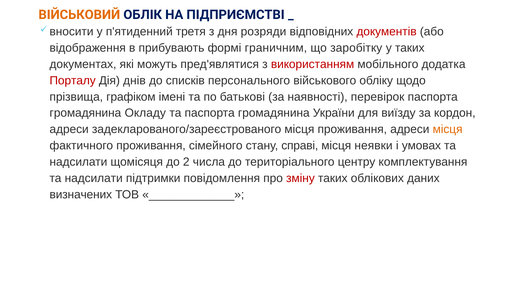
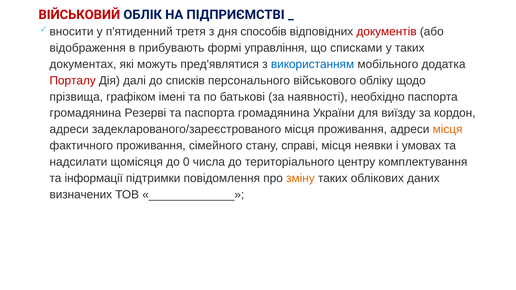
ВІЙСЬКОВИЙ colour: orange -> red (79, 15)
розряди: розряди -> способів (264, 32)
граничним: граничним -> управління (276, 48)
заробітку: заробітку -> списками (356, 48)
використанням colour: red -> blue (313, 64)
днів: днів -> далі (135, 81)
перевірок: перевірок -> необхідно (378, 97)
Окладу: Окладу -> Резерві (145, 113)
2: 2 -> 0 (186, 162)
надсилати: надсилати -> інформації (94, 178)
зміну colour: red -> orange (300, 178)
